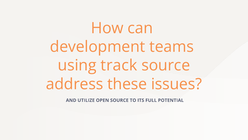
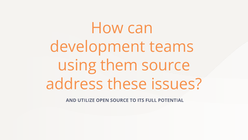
track: track -> them (119, 65)
